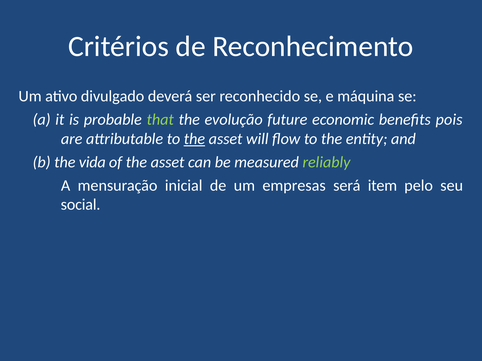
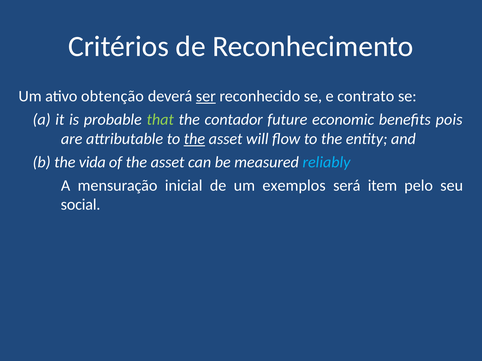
divulgado: divulgado -> obtenção (112, 96)
ser underline: none -> present (206, 96)
máquina: máquina -> contrato (366, 96)
evolução: evolução -> contador (234, 120)
reliably colour: light green -> light blue (326, 162)
empresas: empresas -> exemplos (294, 186)
